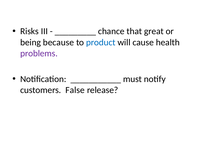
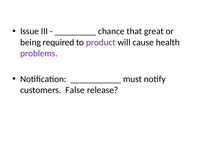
Risks: Risks -> Issue (30, 31)
because: because -> required (59, 42)
product colour: blue -> purple (101, 42)
